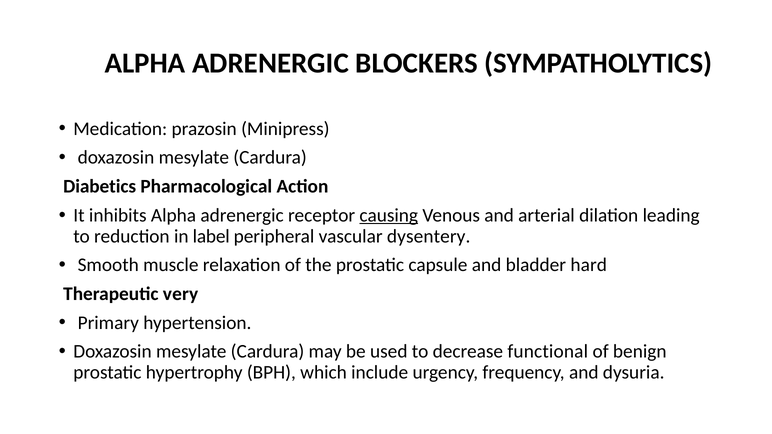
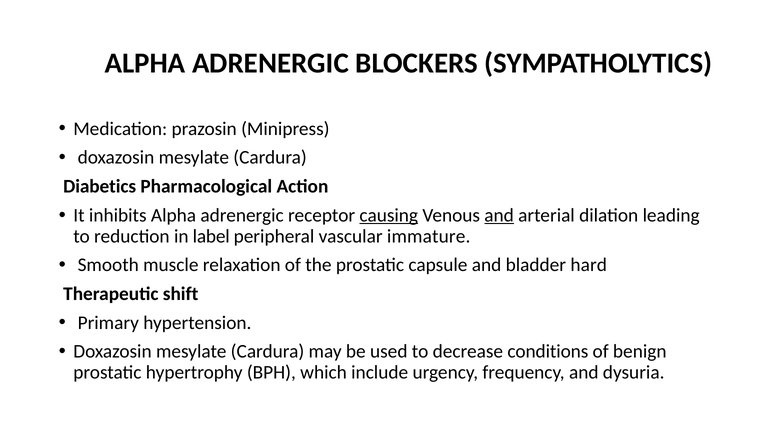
and underline: none -> present (499, 215)
dysentery: dysentery -> immature (429, 236)
very: very -> shift (181, 294)
functional: functional -> conditions (548, 352)
